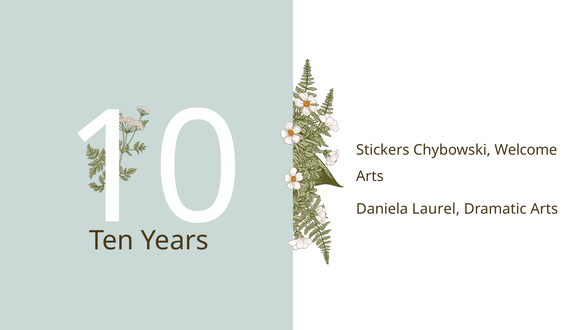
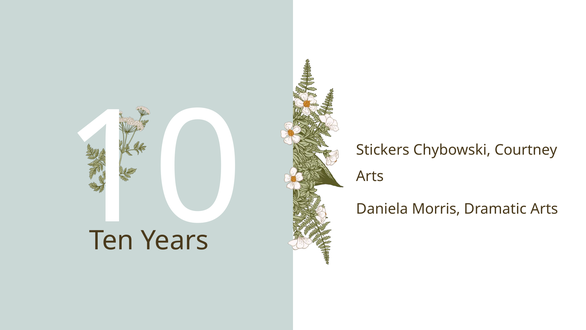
Welcome: Welcome -> Courtney (526, 150)
Laurel: Laurel -> Morris (436, 209)
